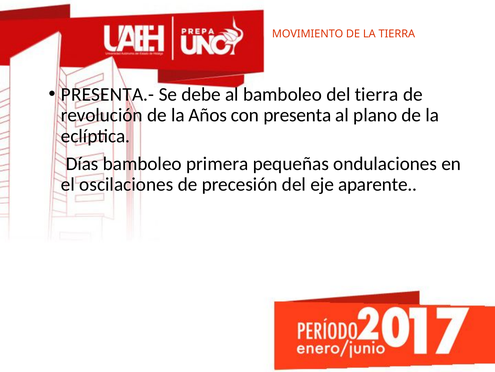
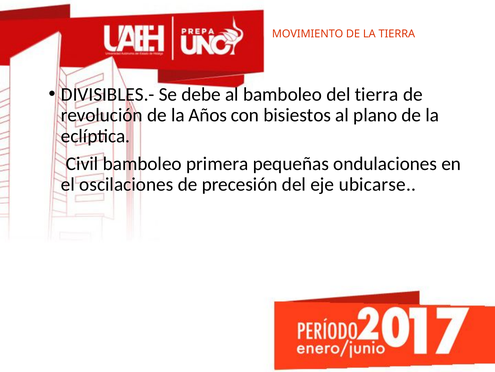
PRESENTA.-: PRESENTA.- -> DIVISIBLES.- (108, 94)
presenta: presenta -> bisiestos (297, 115)
Días: Días -> Civil (82, 163)
aparente: aparente -> ubicarse (377, 184)
